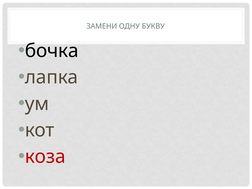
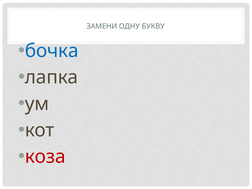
бочка colour: black -> blue (52, 51)
